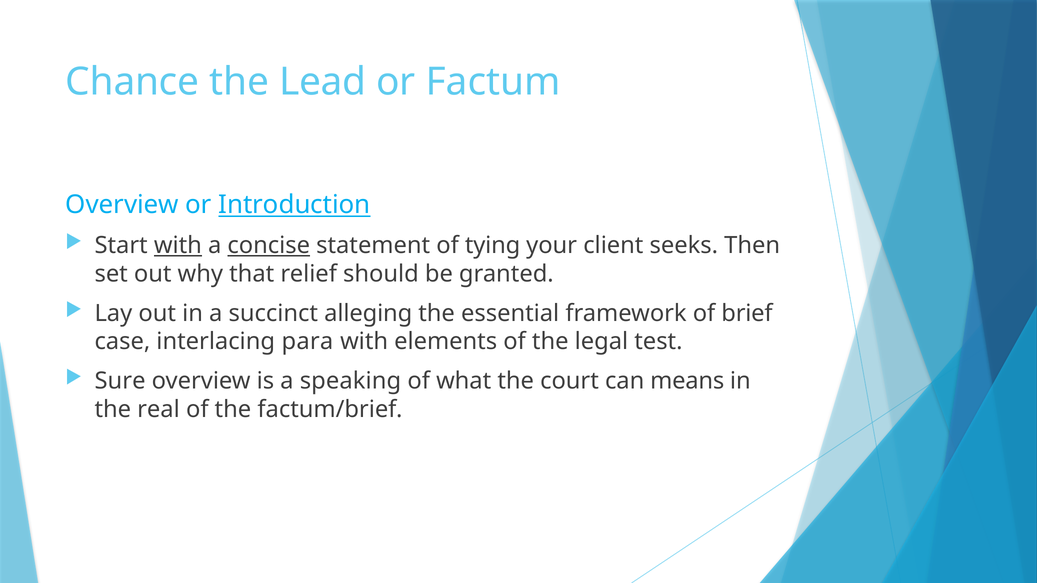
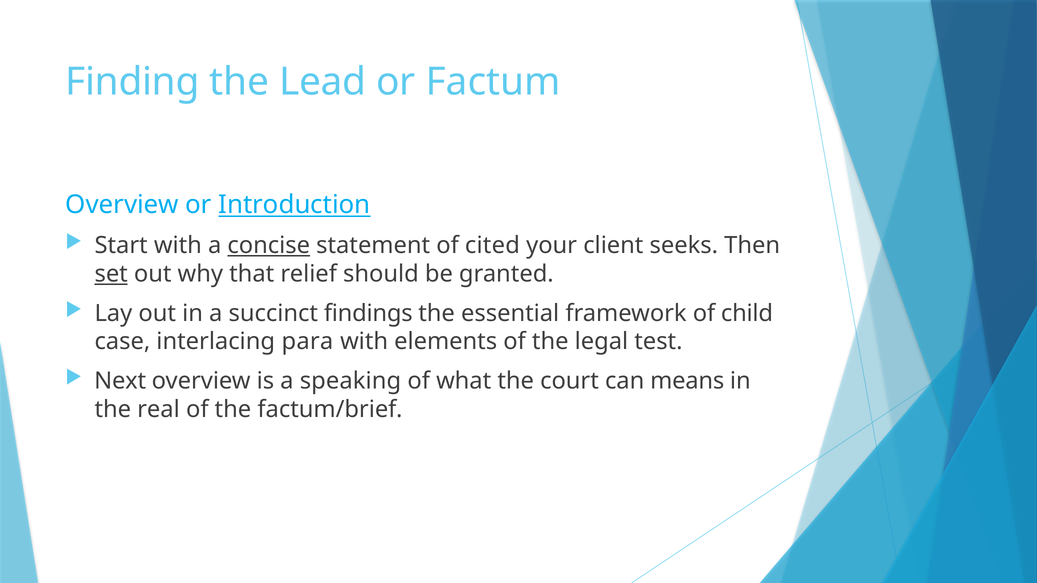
Chance: Chance -> Finding (132, 82)
with underline: present -> none (178, 246)
tying: tying -> cited (492, 246)
set underline: none -> present (111, 274)
alleging: alleging -> findings (368, 313)
brief: brief -> child (747, 313)
Sure: Sure -> Next (120, 381)
